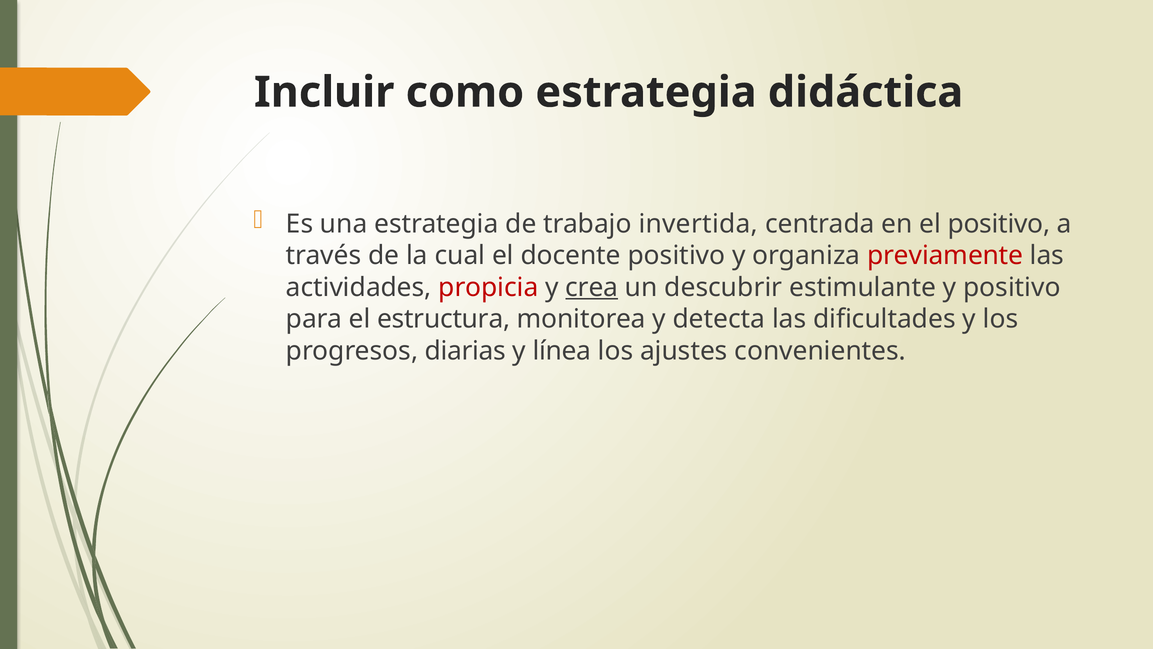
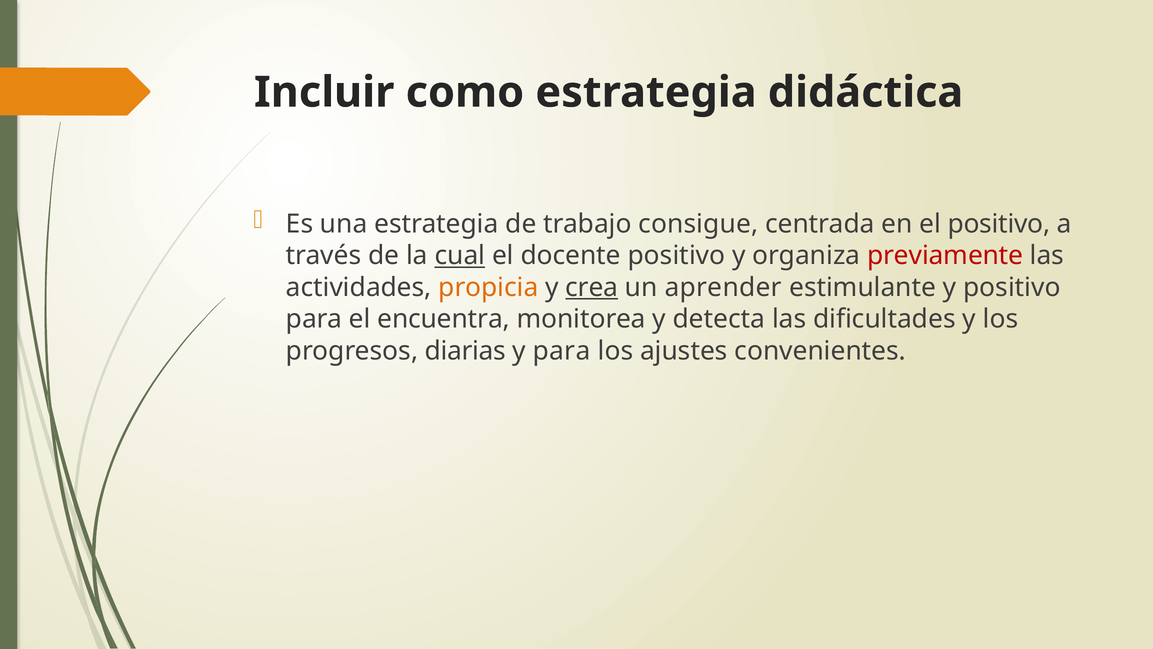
invertida: invertida -> consigue (698, 224)
cual underline: none -> present (460, 256)
propicia colour: red -> orange (488, 287)
descubrir: descubrir -> aprender (723, 287)
estructura: estructura -> encuentra (444, 319)
y línea: línea -> para (562, 351)
